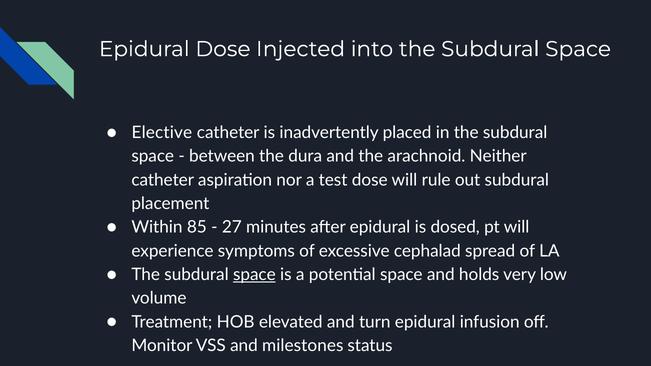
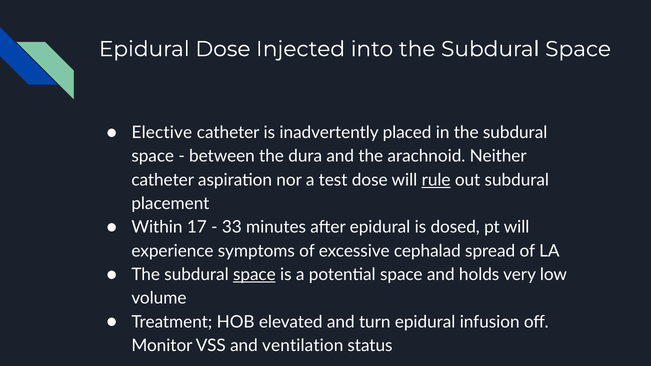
rule underline: none -> present (436, 180)
85: 85 -> 17 (197, 227)
27: 27 -> 33 (232, 227)
milestones: milestones -> ventilation (303, 346)
